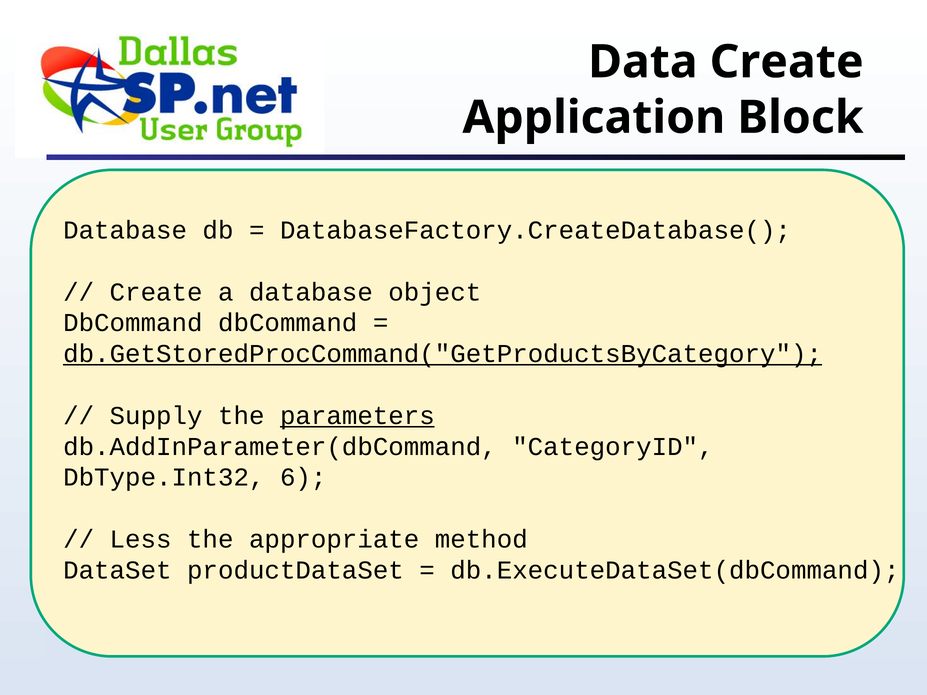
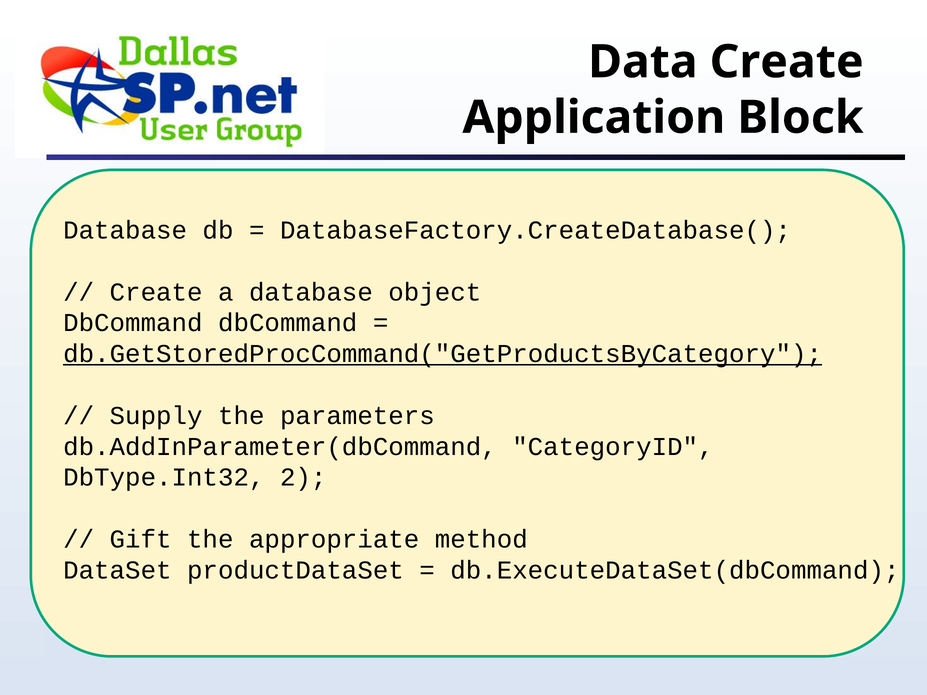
parameters underline: present -> none (357, 416)
6: 6 -> 2 (303, 478)
Less: Less -> Gift (141, 539)
